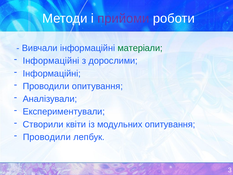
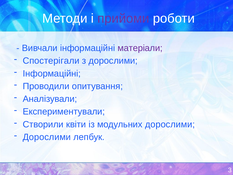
матеріали colour: green -> purple (140, 48)
Інформаційні: Інформаційні -> Спостерігали (51, 61)
модульних опитування: опитування -> дорослими (170, 124)
Проводили: Проводили -> Дорослими (47, 137)
